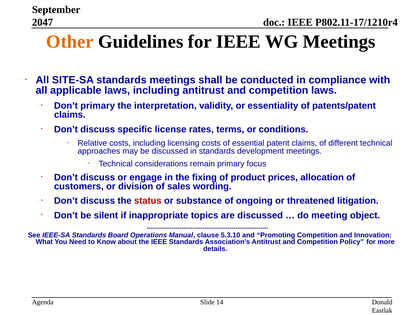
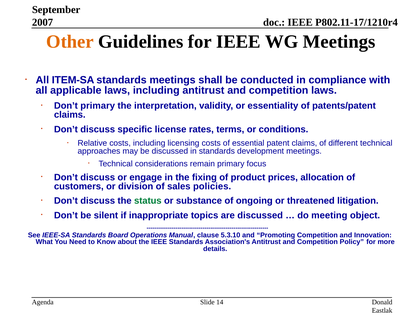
2047: 2047 -> 2007 (43, 22)
SITE-SA: SITE-SA -> ITEM-SA (73, 80)
wording: wording -> policies (212, 186)
status colour: red -> green (148, 201)
